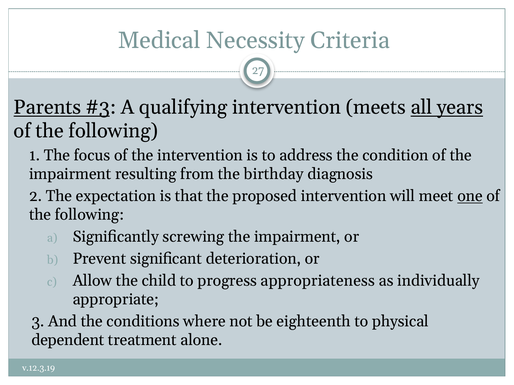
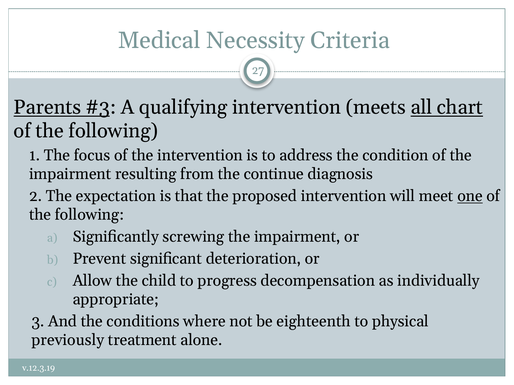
years: years -> chart (460, 107)
birthday: birthday -> continue (274, 174)
appropriateness: appropriateness -> decompensation (318, 281)
dependent: dependent -> previously (68, 341)
